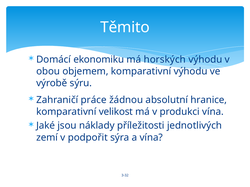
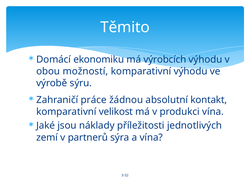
horských: horských -> výrobcích (165, 60)
objemem: objemem -> možností (85, 72)
hranice: hranice -> kontakt (209, 100)
podpořit: podpořit -> partnerů (88, 138)
